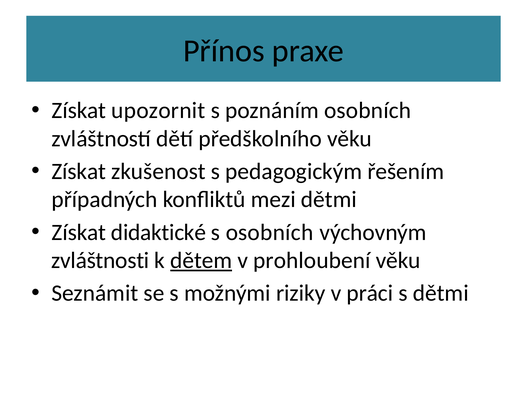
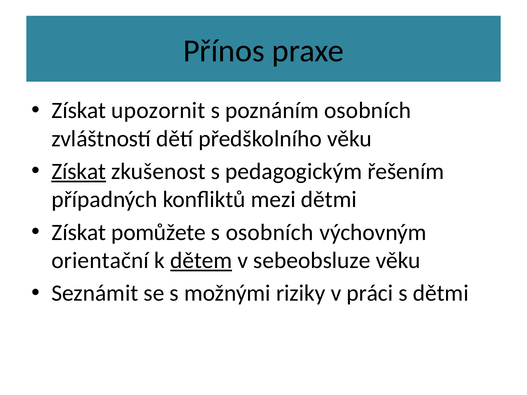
Získat underline: none -> present (79, 172)
didaktické: didaktické -> pomůžete (159, 232)
zvláštnosti: zvláštnosti -> orientační (100, 261)
prohloubení: prohloubení -> sebeobsluze (312, 261)
